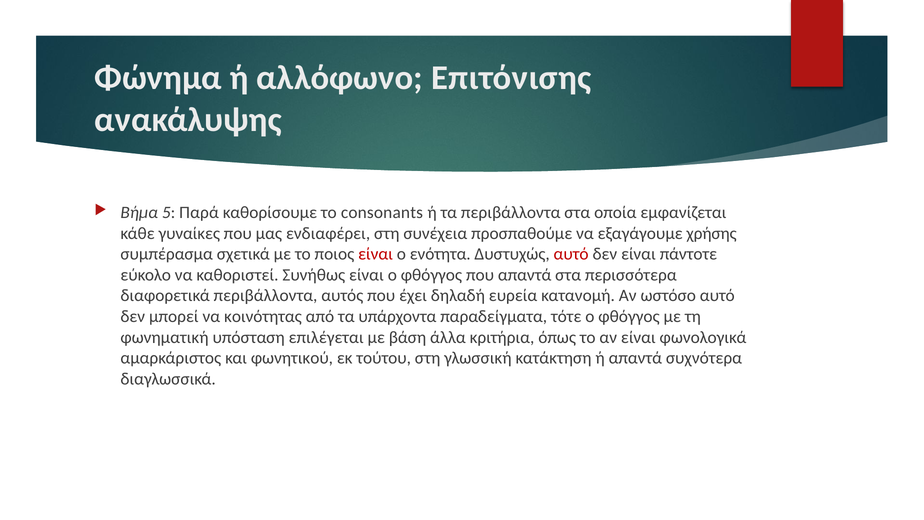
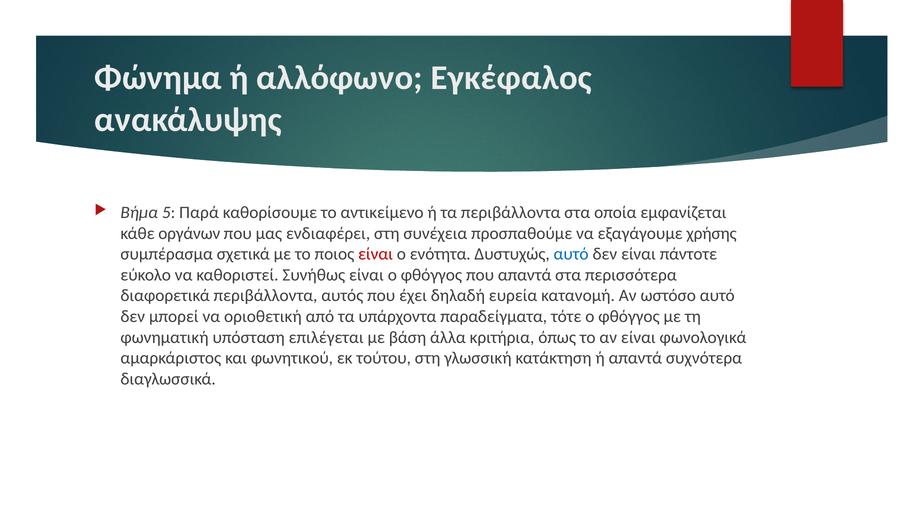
Επιτόνισης: Επιτόνισης -> Εγκέφαλος (511, 78)
consonants: consonants -> αντικείμενο (382, 212)
γυναίκες: γυναίκες -> οργάνων (189, 233)
αυτό colour: red -> blue (571, 254)
κοινότητας: κοινότητας -> οριοθετική (263, 316)
